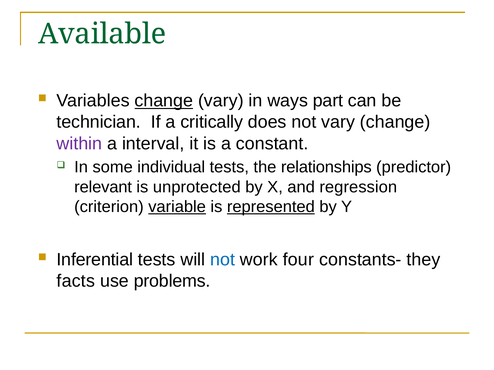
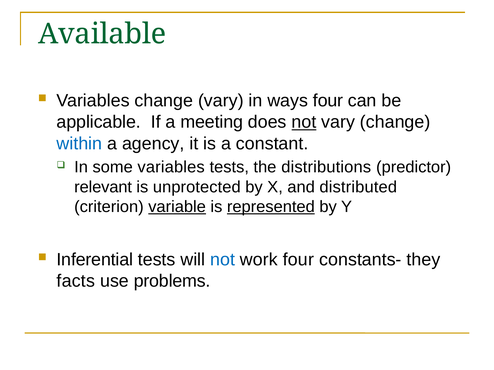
change underline: present -> none (164, 101)
ways part: part -> four (328, 101)
technician: technician -> applicable (99, 122)
critically: critically -> meeting (212, 122)
not underline: none -> present (304, 122)
within colour: purple -> blue (79, 144)
interval: interval -> agency (153, 144)
some individual: individual -> variables (171, 167)
relationships: relationships -> distributions (326, 167)
regression: regression -> distributed (358, 187)
